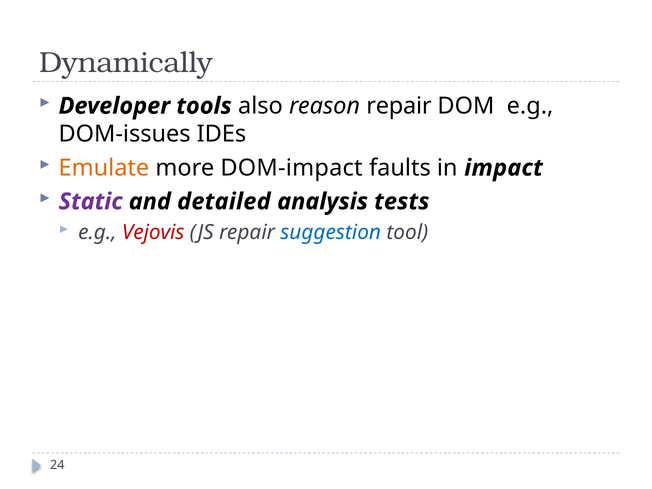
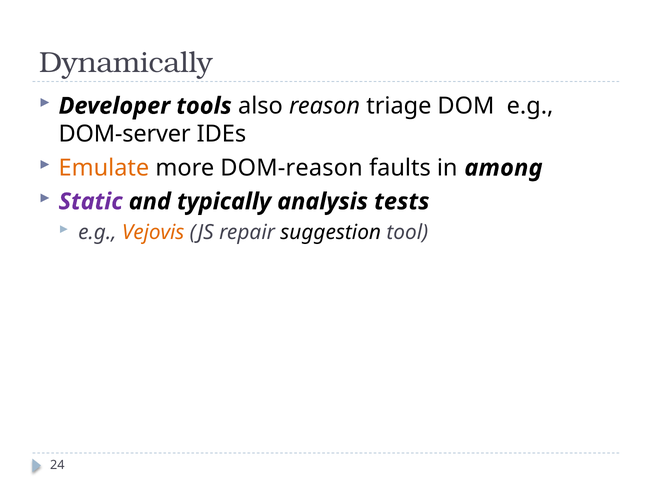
reason repair: repair -> triage (399, 106)
DOM-issues: DOM-issues -> DOM-server (125, 134)
DOM-impact: DOM-impact -> DOM-reason (292, 168)
impact: impact -> among (504, 168)
detailed: detailed -> typically (224, 202)
Vejovis colour: red -> orange (153, 232)
suggestion colour: blue -> black (331, 232)
